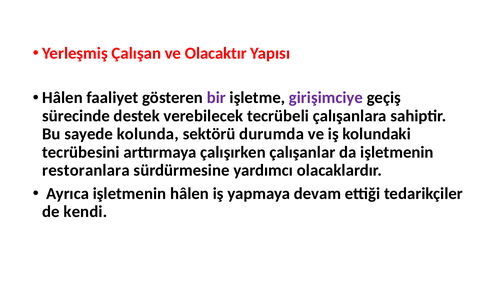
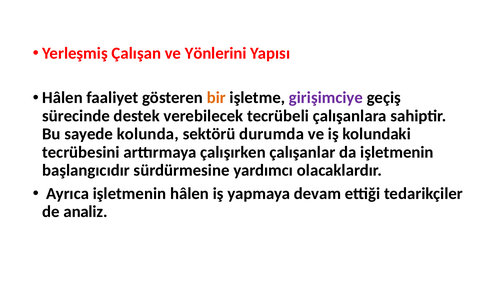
Olacaktır: Olacaktır -> Yönlerini (216, 53)
bir colour: purple -> orange (216, 98)
restoranlara: restoranlara -> başlangıcıdır (86, 171)
kendi: kendi -> analiz (86, 212)
